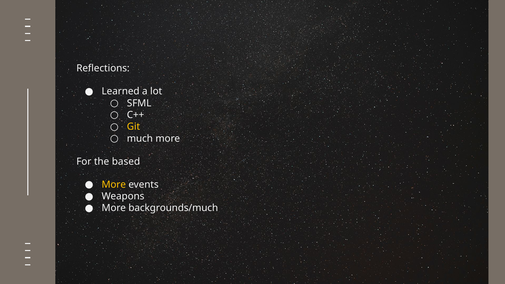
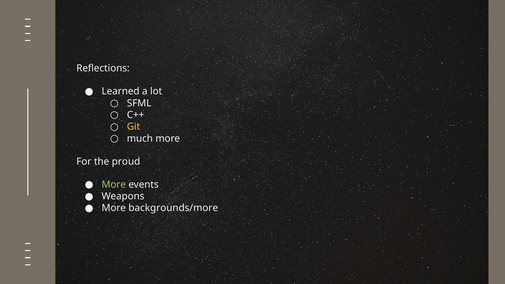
based: based -> proud (126, 162)
More colour: yellow -> light green (114, 185)
backgrounds/much: backgrounds/much -> backgrounds/more (173, 208)
